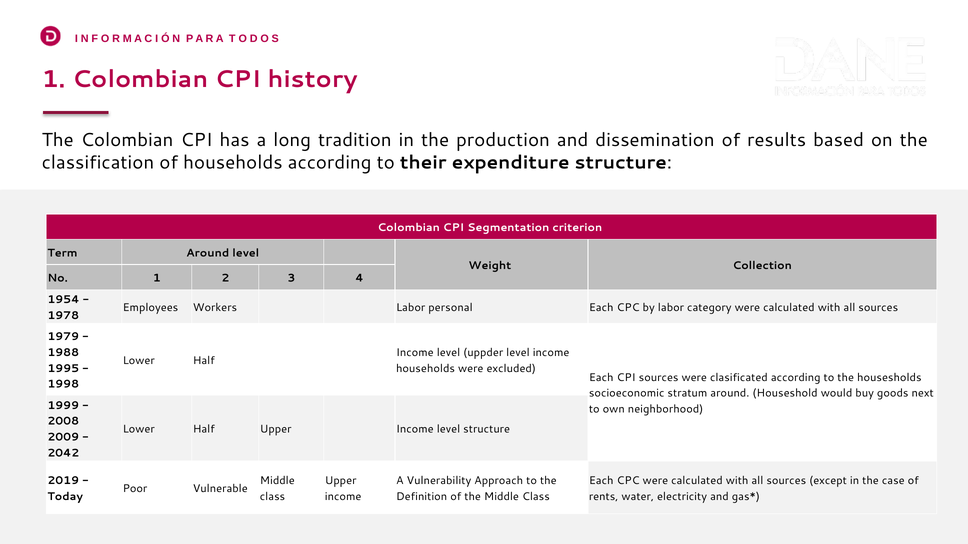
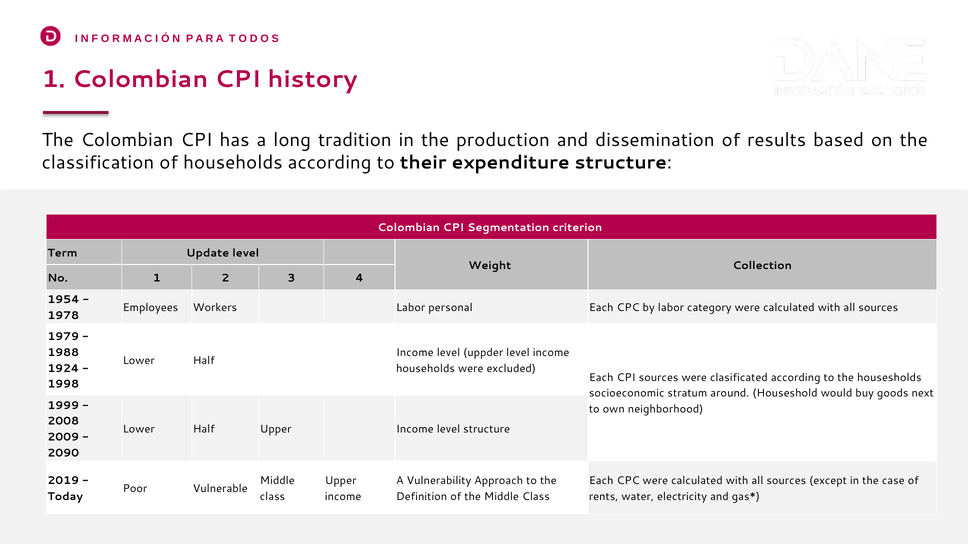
Term Around: Around -> Update (208, 253)
1995: 1995 -> 1924 (63, 369)
2042: 2042 -> 2090 (63, 453)
